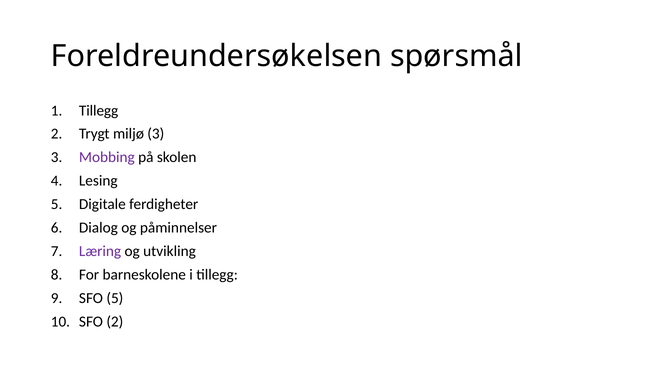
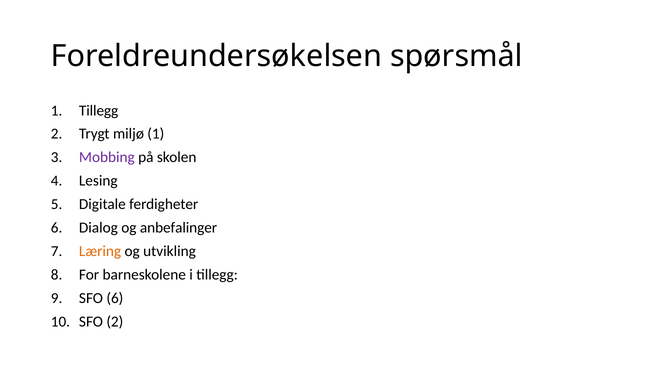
miljø 3: 3 -> 1 (156, 134)
påminnelser: påminnelser -> anbefalinger (179, 228)
Læring colour: purple -> orange (100, 251)
SFO 5: 5 -> 6 (115, 298)
